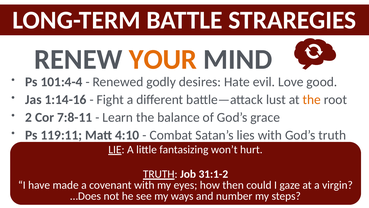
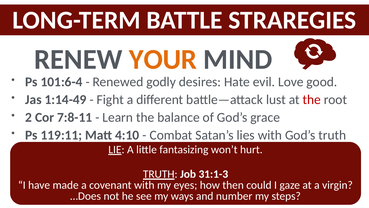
101:4-4: 101:4-4 -> 101:6-4 (62, 82)
1:14-16: 1:14-16 -> 1:14-49 (66, 99)
the colour: orange -> red (312, 99)
31:1-2: 31:1-2 -> 31:1-3 (213, 174)
